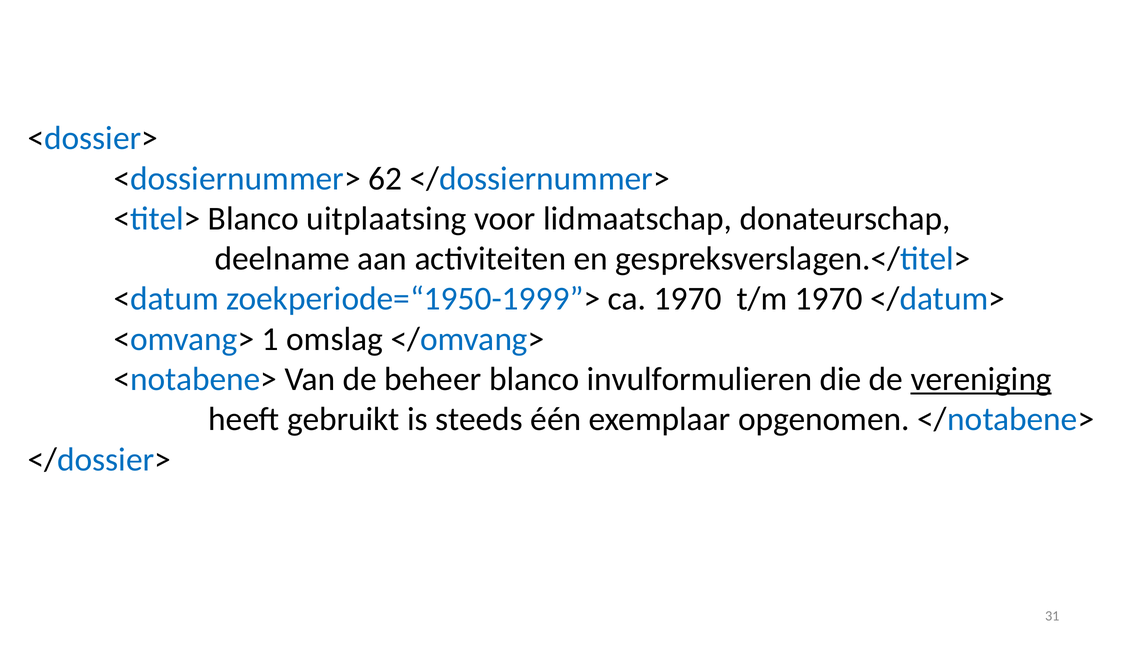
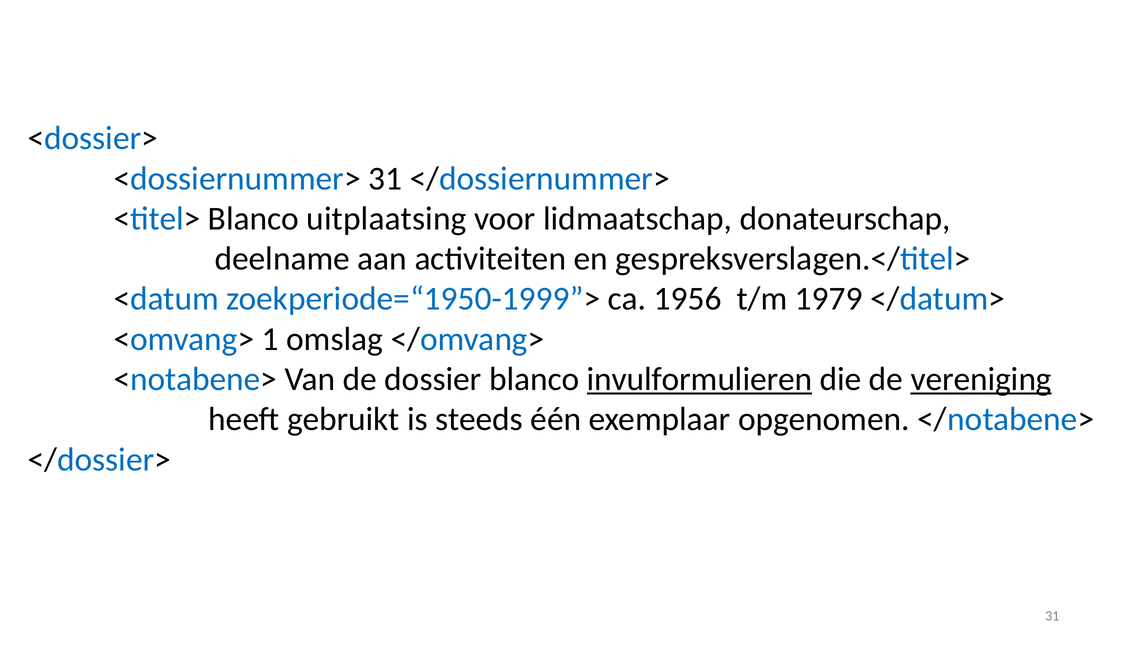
<dossiernummer> 62: 62 -> 31 (385, 179)
ca 1970: 1970 -> 1956 (688, 299)
t/m 1970: 1970 -> 1979 (829, 299)
beheer: beheer -> dossier (433, 379)
invulformulieren underline: none -> present (700, 379)
